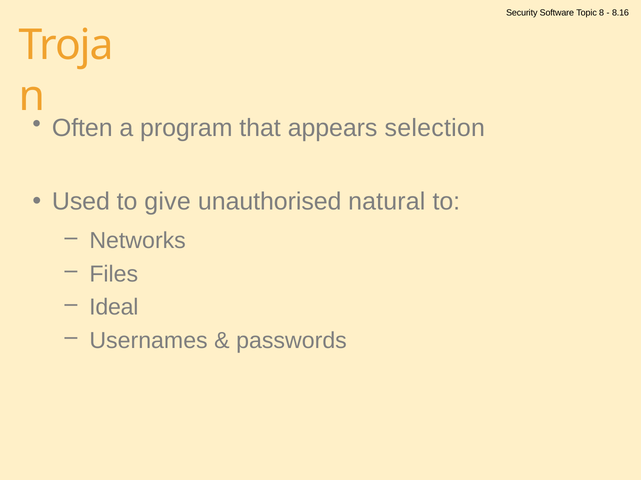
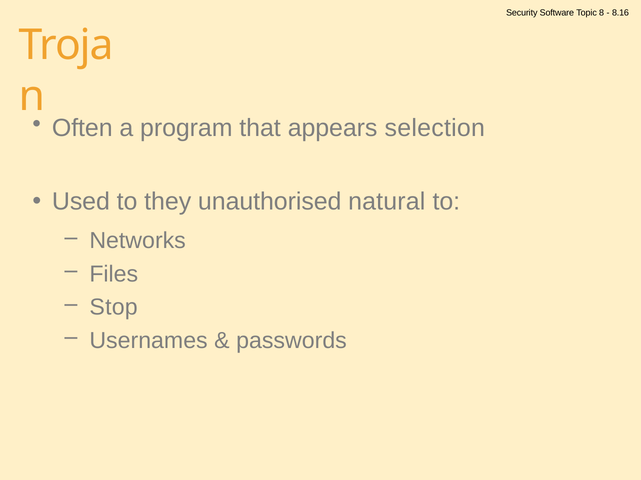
give: give -> they (168, 202)
Ideal: Ideal -> Stop (114, 308)
